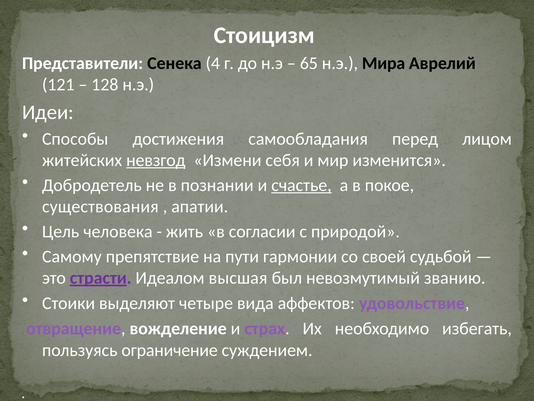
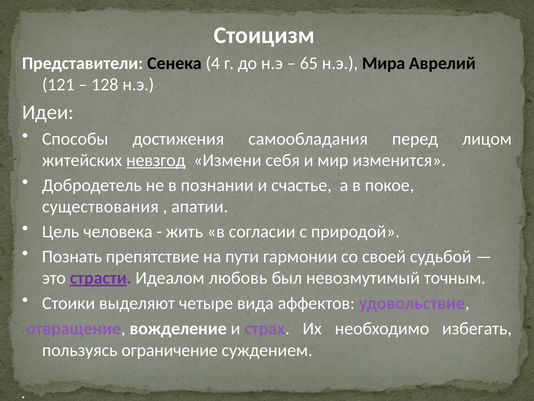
счастье underline: present -> none (301, 185)
Самому: Самому -> Познать (72, 256)
высшая: высшая -> любовь (238, 278)
званию: званию -> точным (455, 278)
